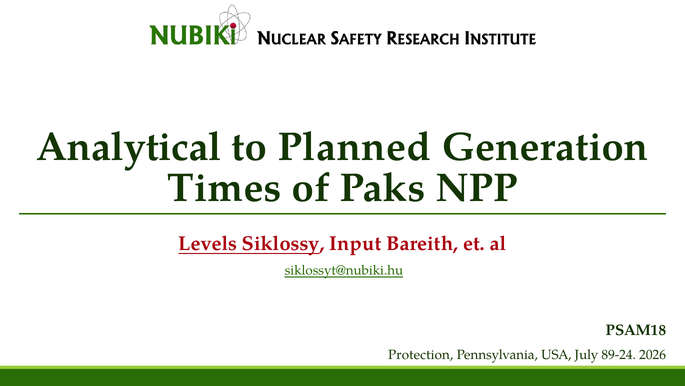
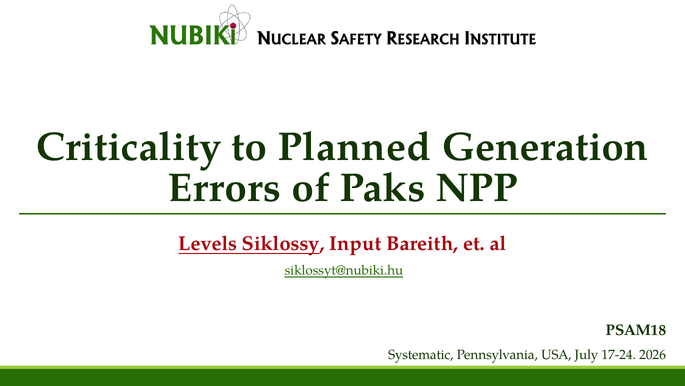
Analytical: Analytical -> Criticality (129, 147)
Times: Times -> Errors (224, 188)
Protection: Protection -> Systematic (421, 354)
89-24: 89-24 -> 17-24 (619, 354)
